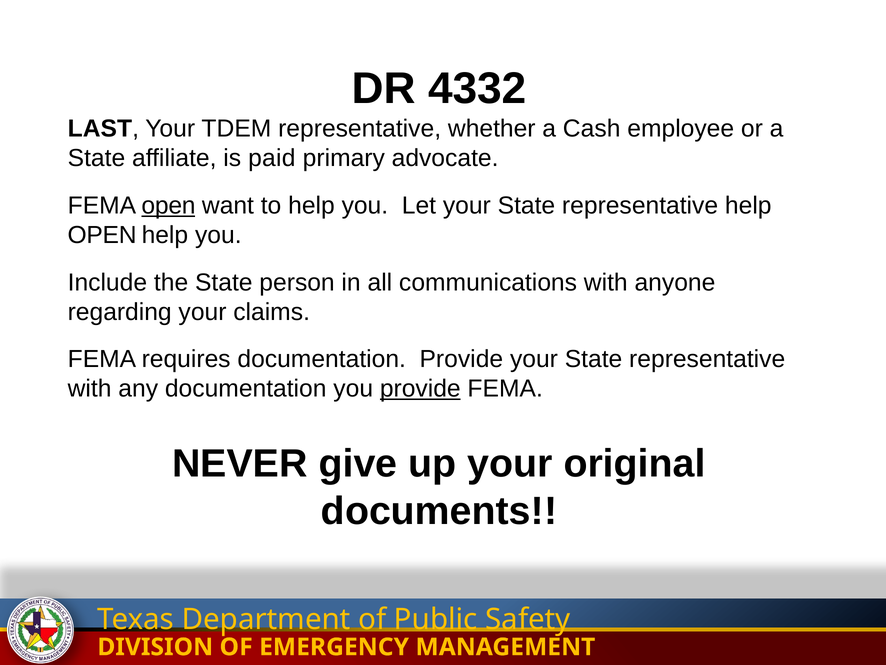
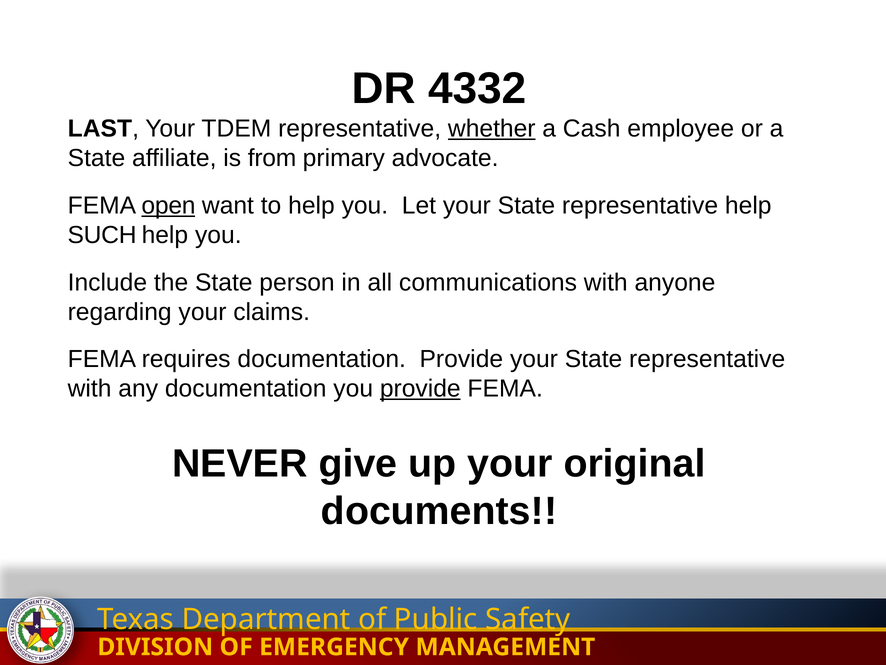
whether underline: none -> present (492, 129)
paid: paid -> from (272, 158)
OPEN: OPEN -> SUCH (102, 235)
